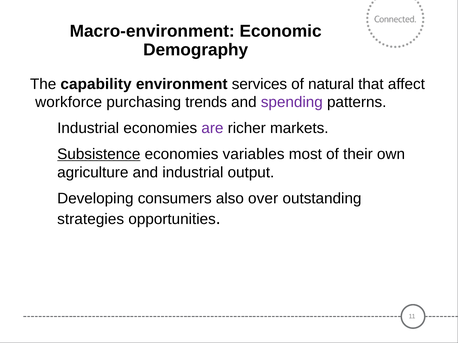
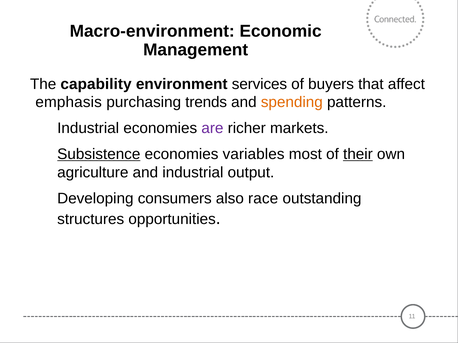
Demography: Demography -> Management (196, 50)
natural: natural -> buyers (331, 84)
workforce: workforce -> emphasis (69, 102)
spending colour: purple -> orange (292, 102)
their underline: none -> present (358, 154)
over: over -> race (263, 199)
strategies: strategies -> structures (91, 219)
